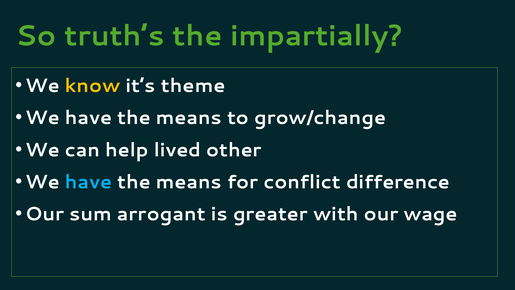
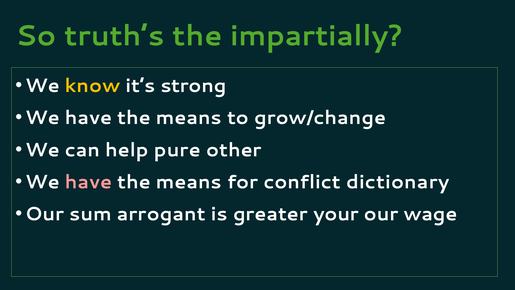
theme: theme -> strong (193, 86)
lived: lived -> pure (177, 150)
have colour: light blue -> pink (88, 182)
difference: difference -> dictionary (398, 182)
with: with -> your (336, 214)
